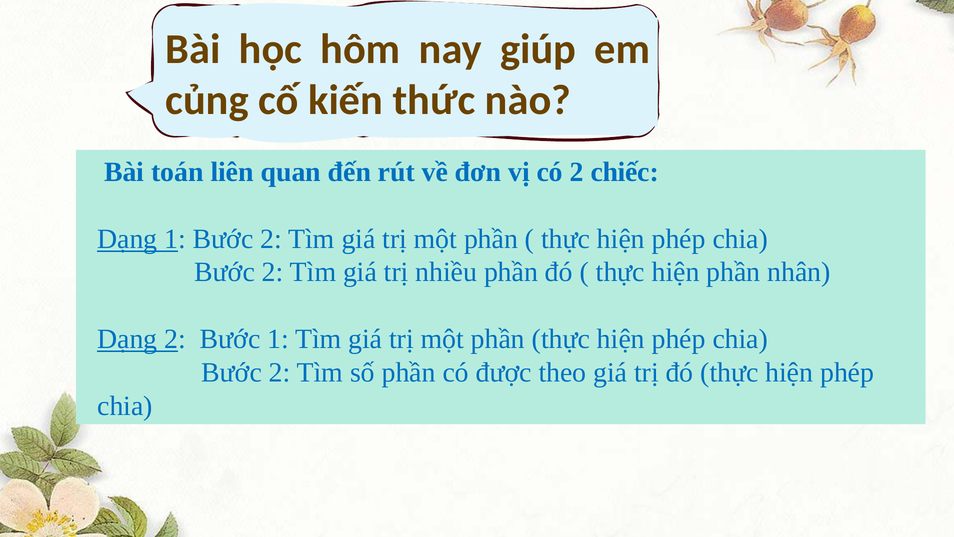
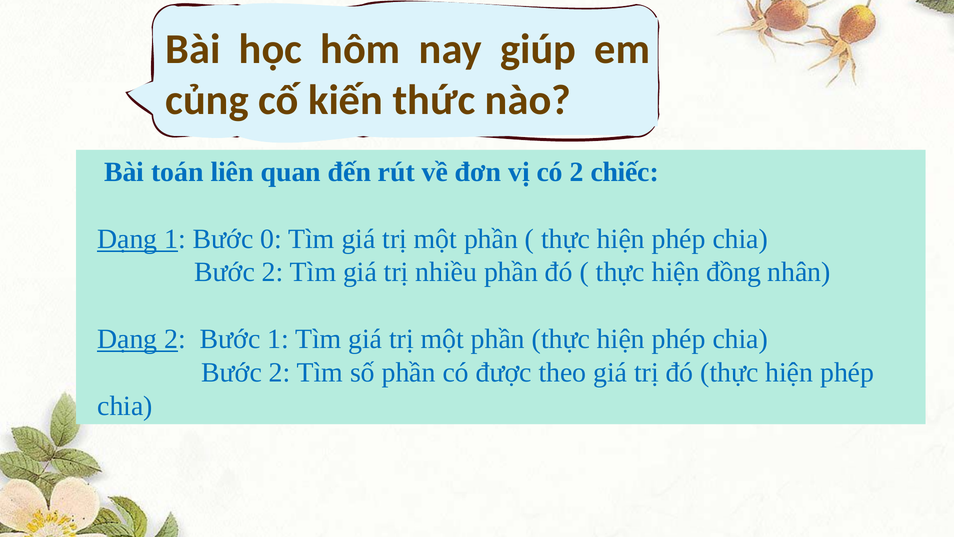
1 Bước 2: 2 -> 0 (271, 239)
hiện phần: phần -> đồng (734, 272)
